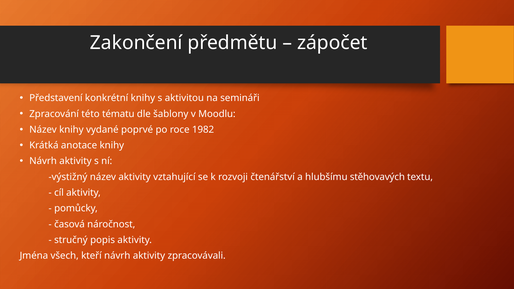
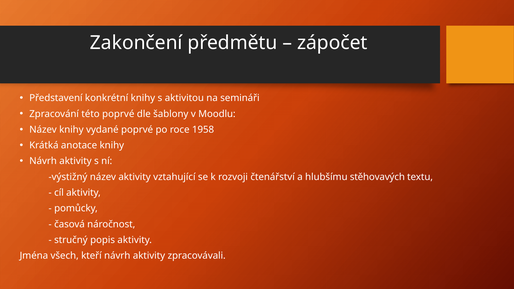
této tématu: tématu -> poprvé (118, 114)
1982: 1982 -> 1958 (203, 130)
